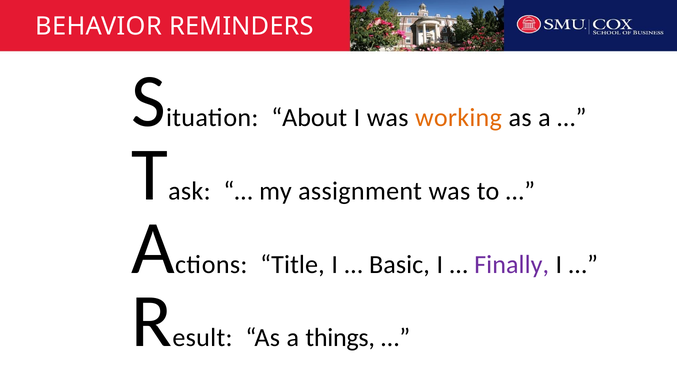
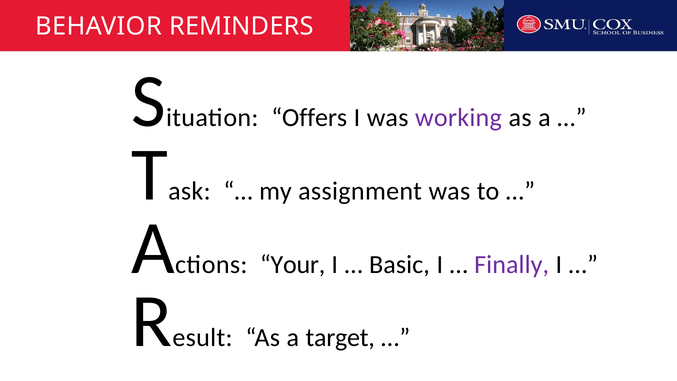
About: About -> Offers (309, 118)
working colour: orange -> purple (458, 118)
Title: Title -> Your (293, 264)
things: things -> target (340, 338)
